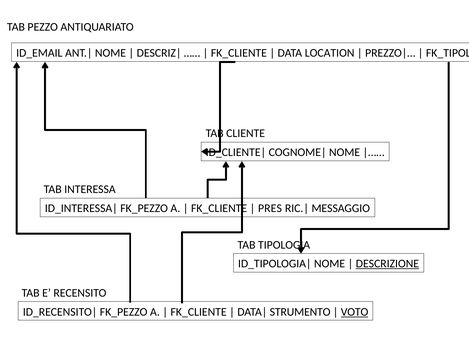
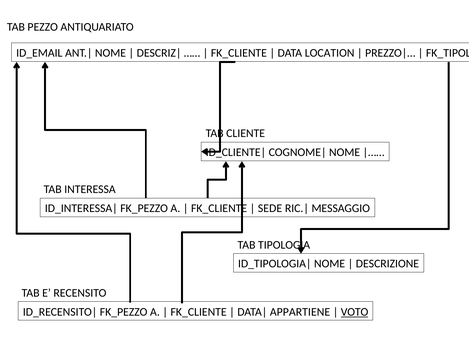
PRES: PRES -> SEDE (270, 208)
DESCRIZIONE underline: present -> none (387, 264)
STRUMENTO: STRUMENTO -> APPARTIENE (300, 312)
